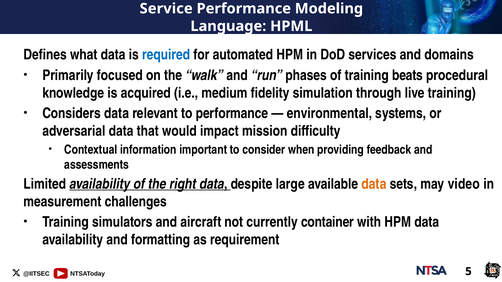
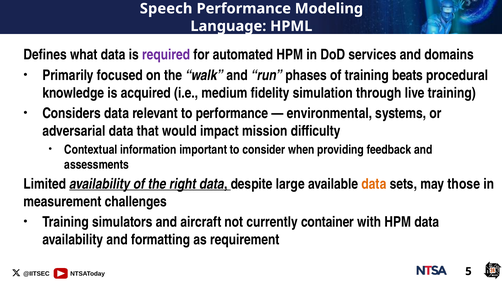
Service: Service -> Speech (166, 9)
required colour: blue -> purple (166, 55)
video: video -> those (464, 184)
